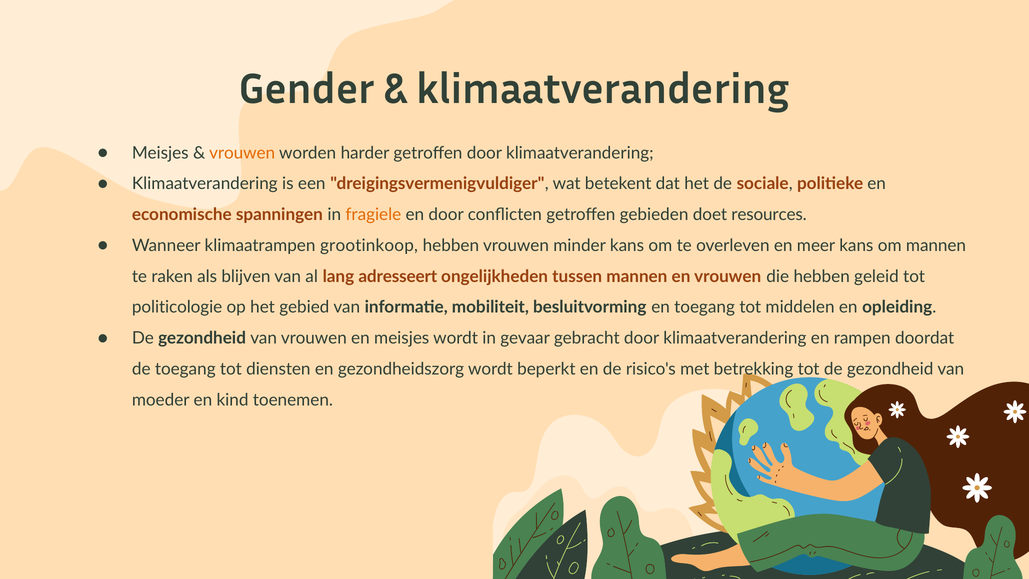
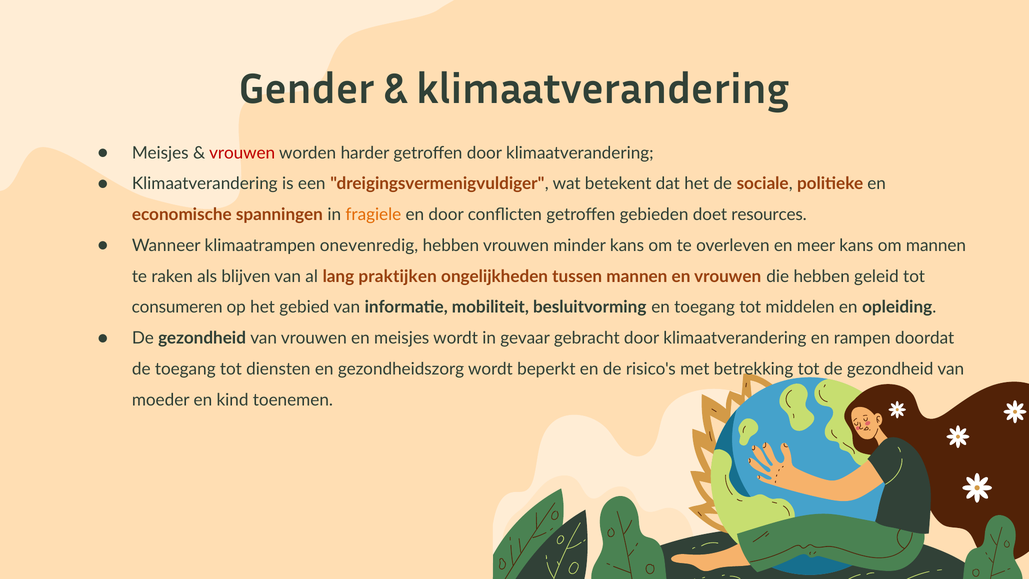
vrouwen colour: orange -> red (242, 153)
grootinkoop: grootinkoop -> onevenredig (369, 245)
adresseert: adresseert -> praktijken (398, 276)
politicologie: politicologie -> consumeren (177, 307)
